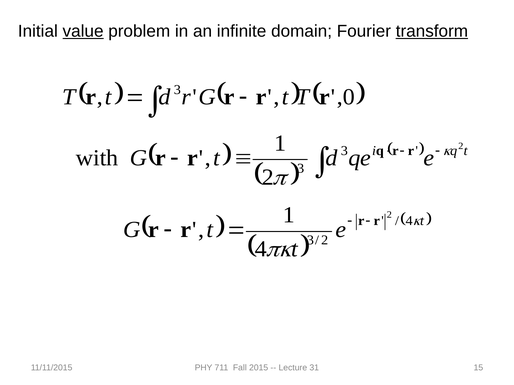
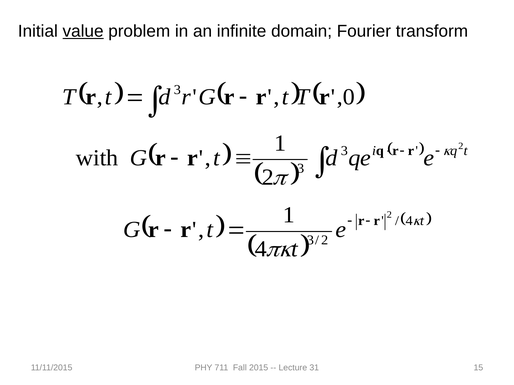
transform underline: present -> none (432, 31)
